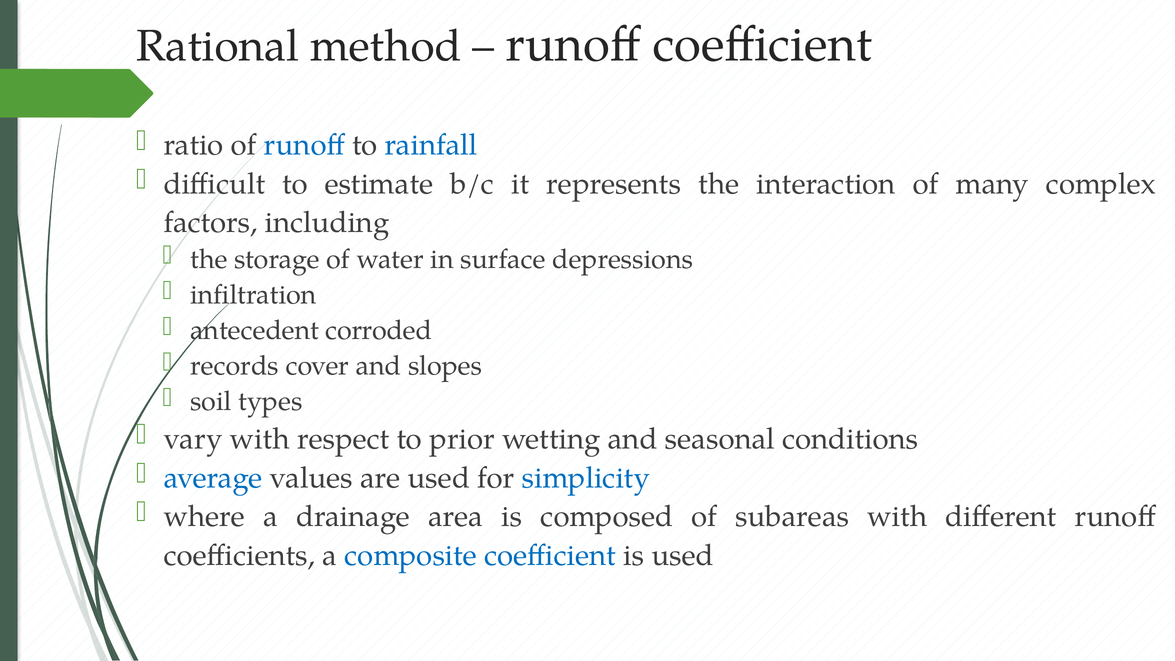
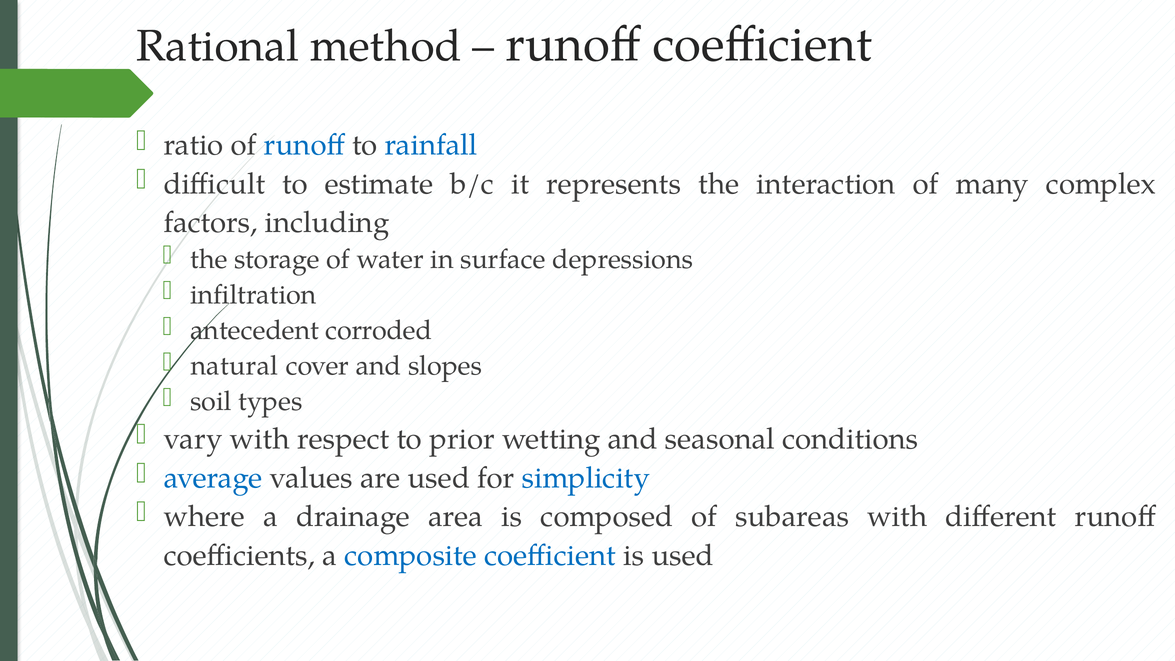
records: records -> natural (234, 366)
